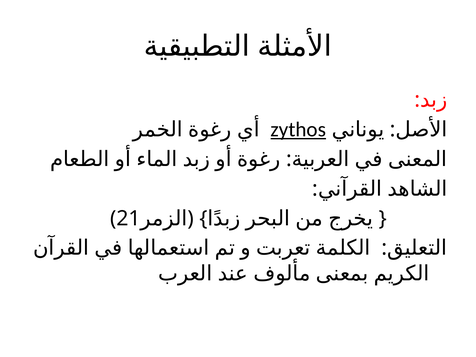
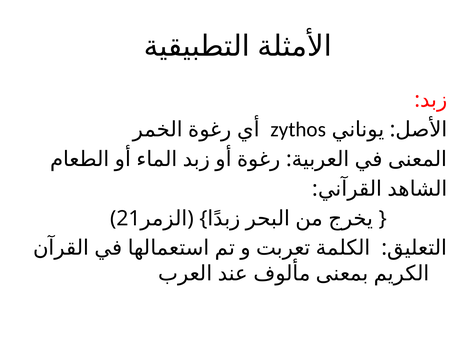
zythos underline: present -> none (298, 129)
